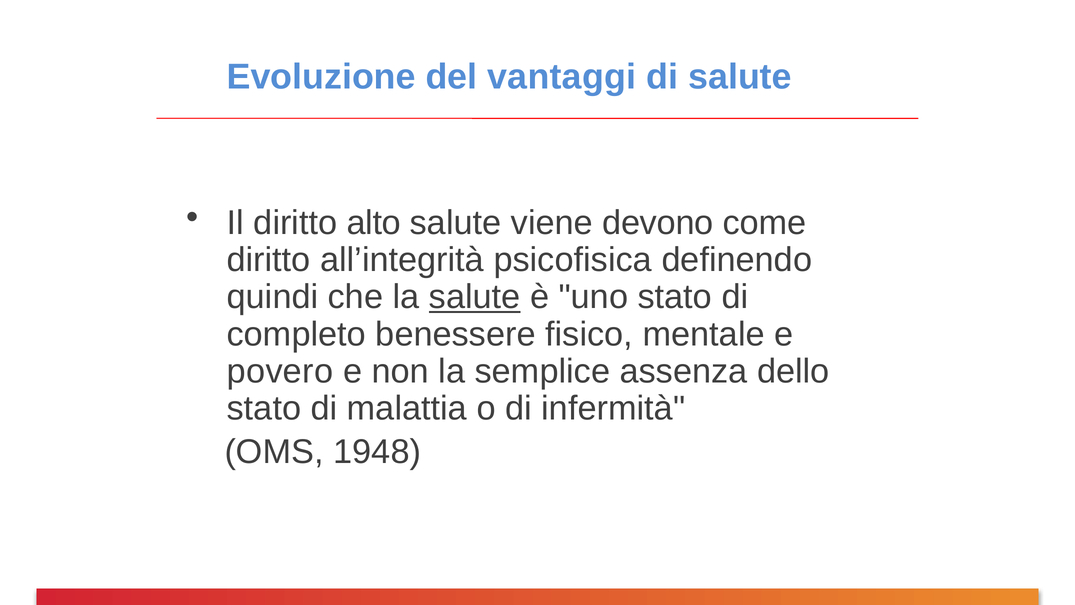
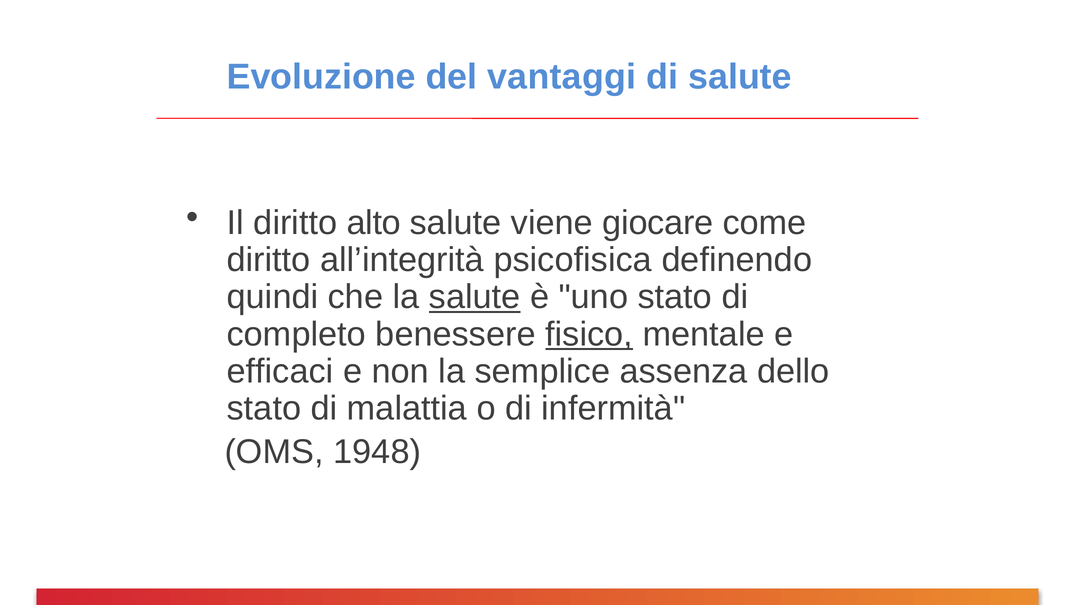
devono: devono -> giocare (658, 223)
fisico underline: none -> present (589, 334)
povero: povero -> efficaci (280, 371)
